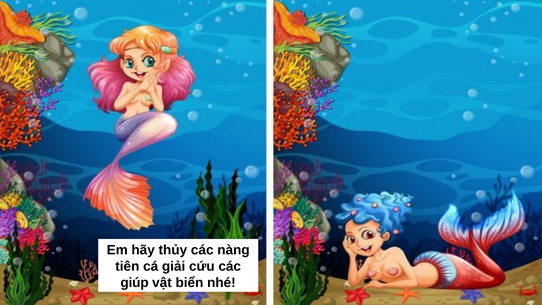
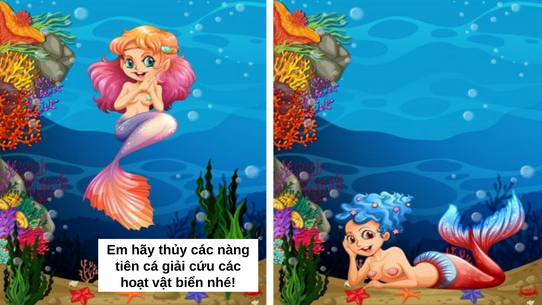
giúp: giúp -> hoạt (135, 282)
